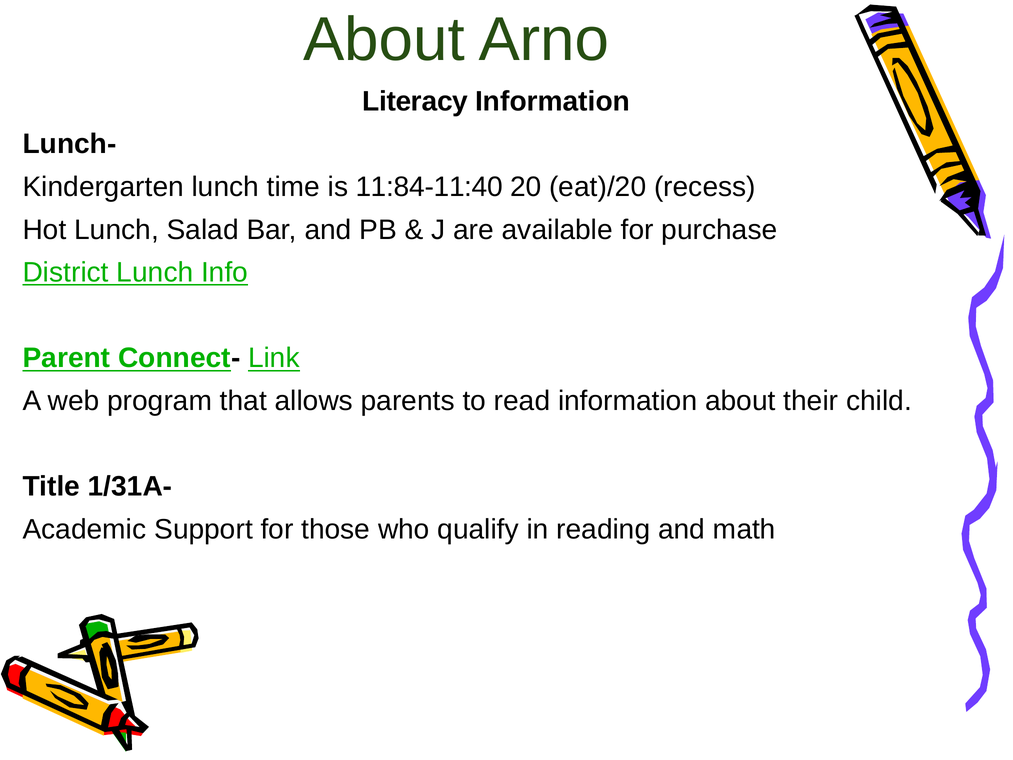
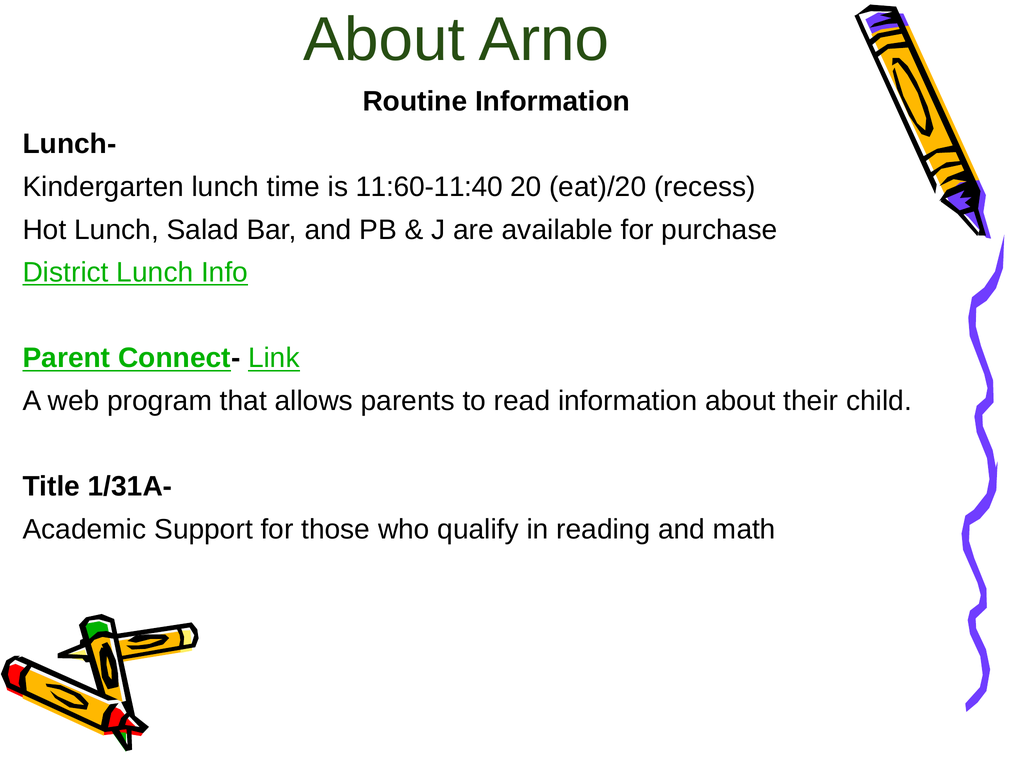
Literacy: Literacy -> Routine (415, 101)
11:84-11:40: 11:84-11:40 -> 11:60-11:40 (429, 187)
